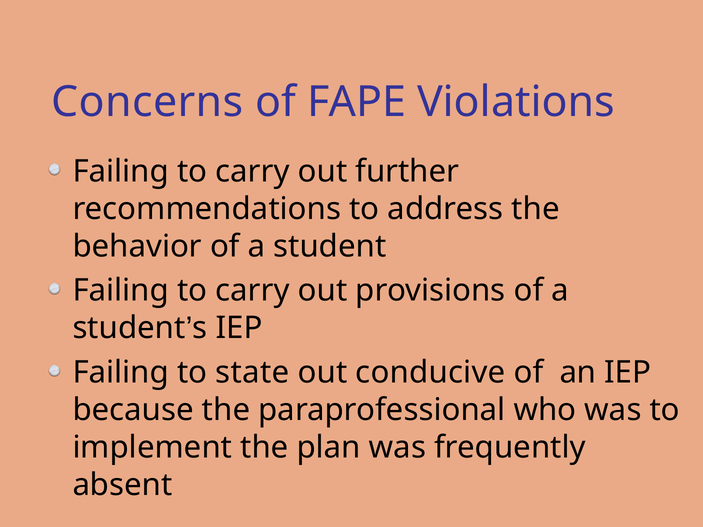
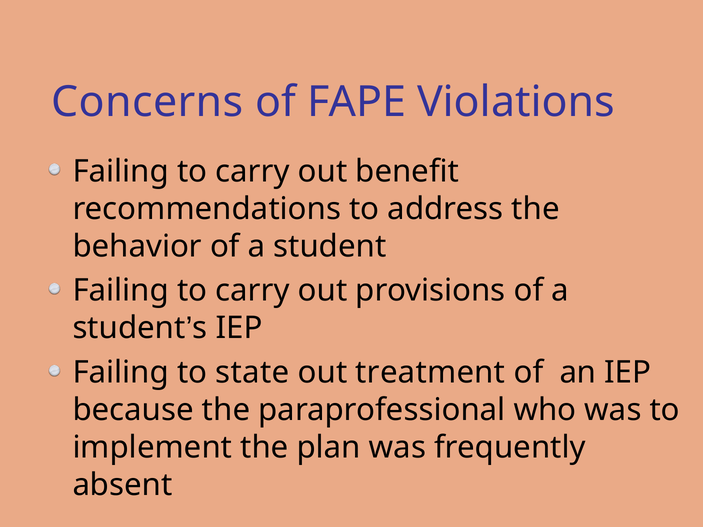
further: further -> benefit (407, 171)
conducive: conducive -> treatment (430, 372)
